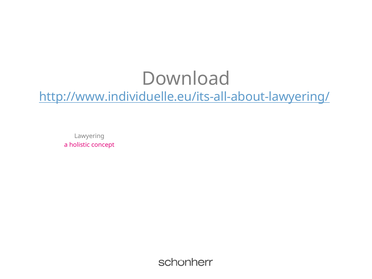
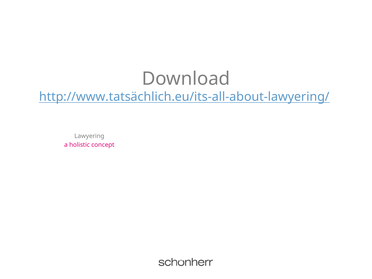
http://www.individuelle.eu/its-all-about-lawyering/: http://www.individuelle.eu/its-all-about-lawyering/ -> http://www.tatsächlich.eu/its-all-about-lawyering/ (184, 97)
